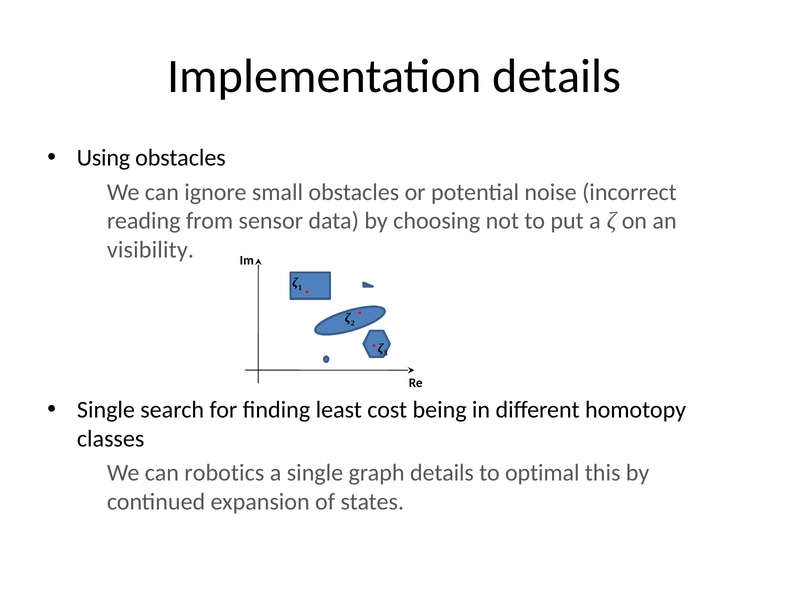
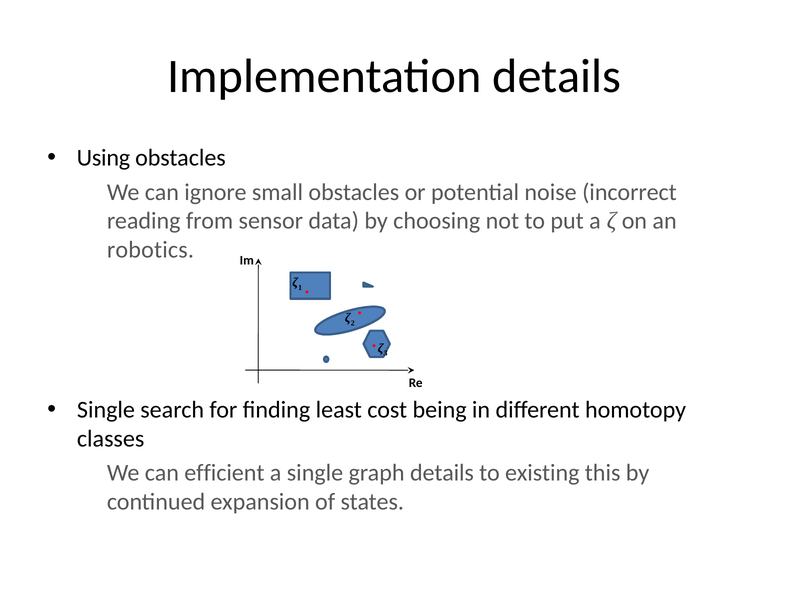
visibility: visibility -> robotics (150, 250)
robotics: robotics -> efficient (224, 474)
optimal: optimal -> existing (542, 474)
